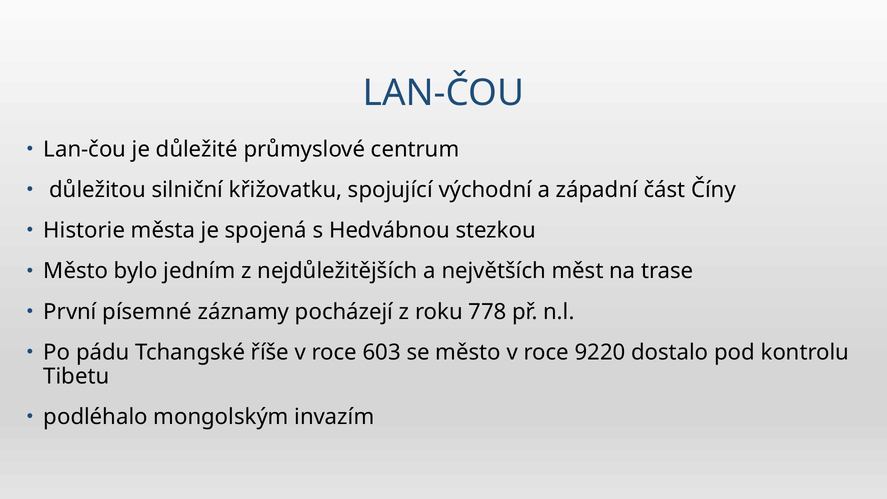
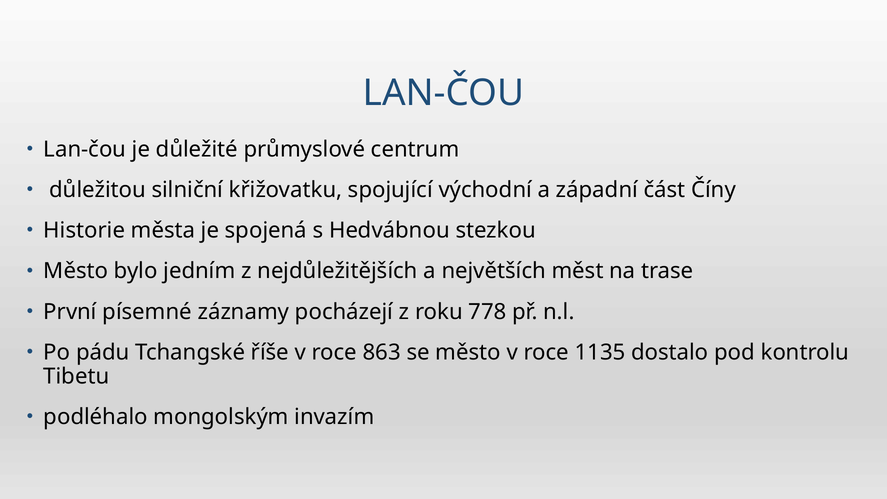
603: 603 -> 863 (382, 352)
9220: 9220 -> 1135 (600, 352)
